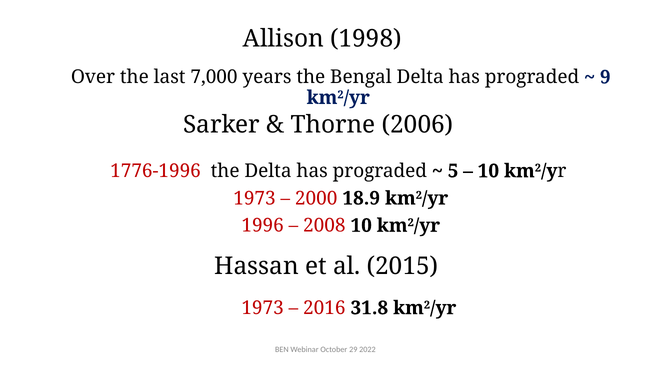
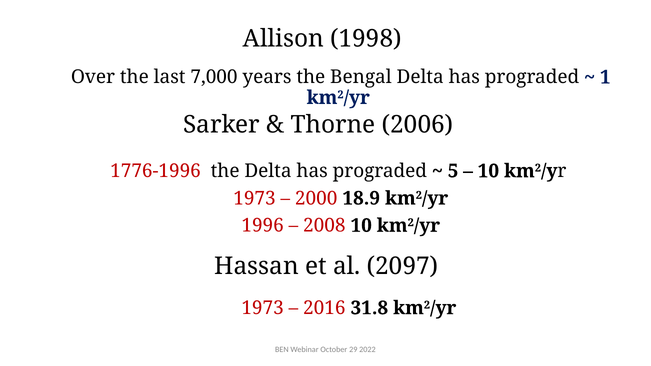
9: 9 -> 1 (605, 77)
2015: 2015 -> 2097 (403, 267)
